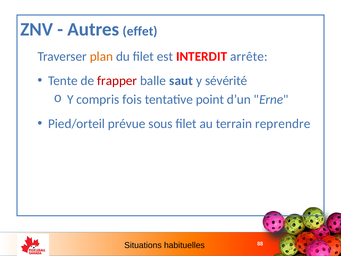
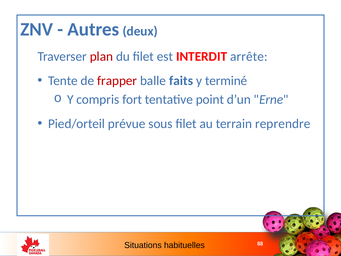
effet: effet -> deux (140, 31)
plan colour: orange -> red (101, 57)
saut: saut -> faits (181, 81)
sévérité: sévérité -> terminé (226, 81)
fois: fois -> fort (132, 99)
